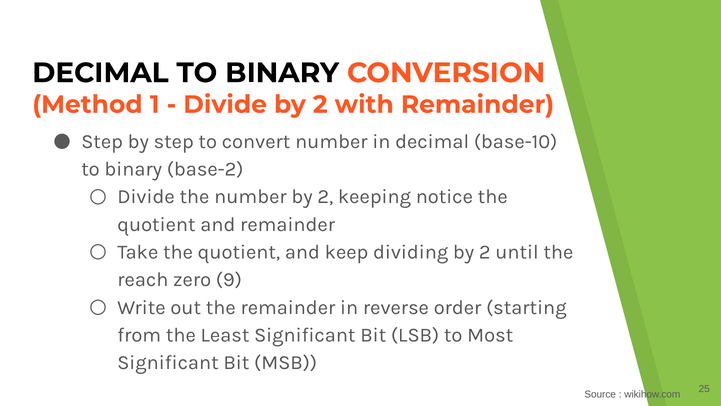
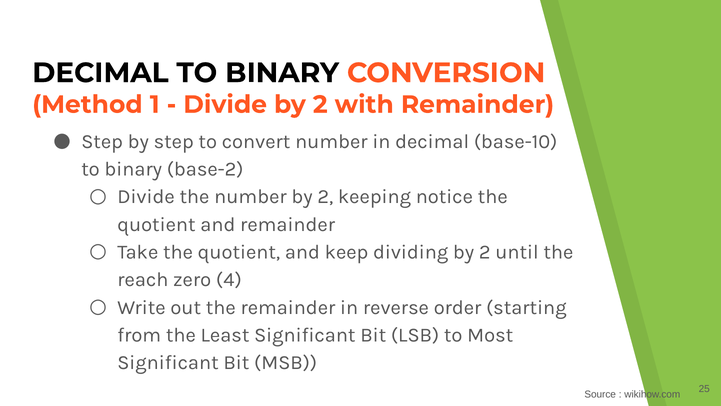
9: 9 -> 4 (229, 280)
